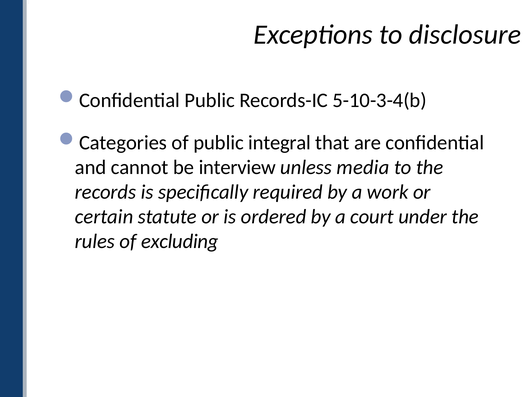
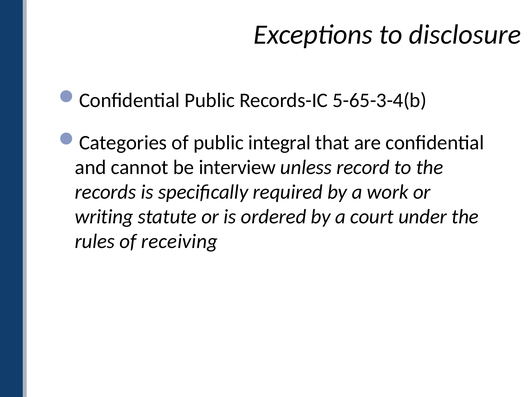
5-10-3-4(b: 5-10-3-4(b -> 5-65-3-4(b (380, 100)
media: media -> record (363, 167)
certain: certain -> writing (104, 217)
excluding: excluding -> receiving (180, 241)
